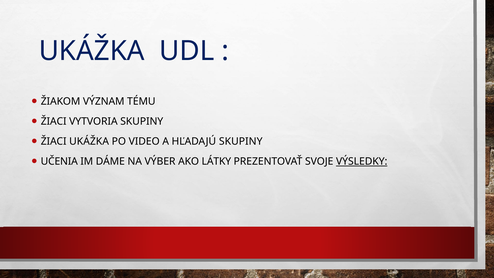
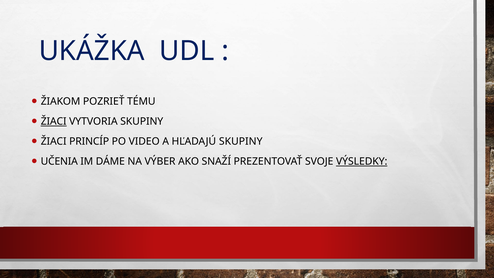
VÝZNAM: VÝZNAM -> POZRIEŤ (104, 101)
ŽIACI underline: none -> present (54, 121)
ŽIACI UKÁŽKA: UKÁŽKA -> PRINCÍP (89, 141)
LÁTKY: LÁTKY -> SNAŽÍ (216, 161)
